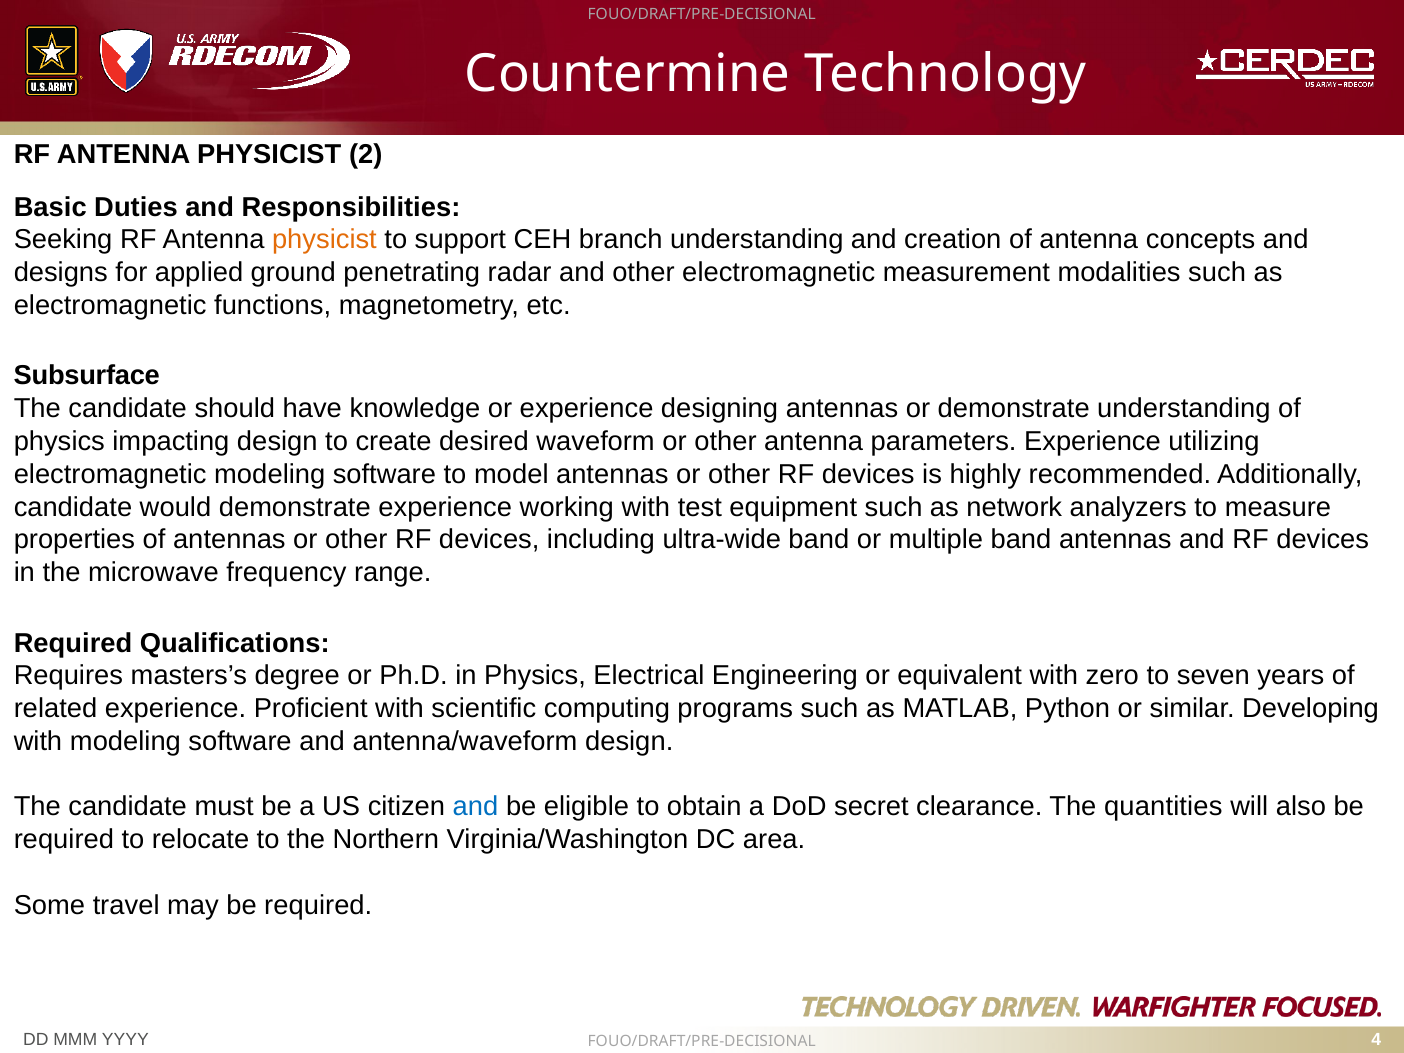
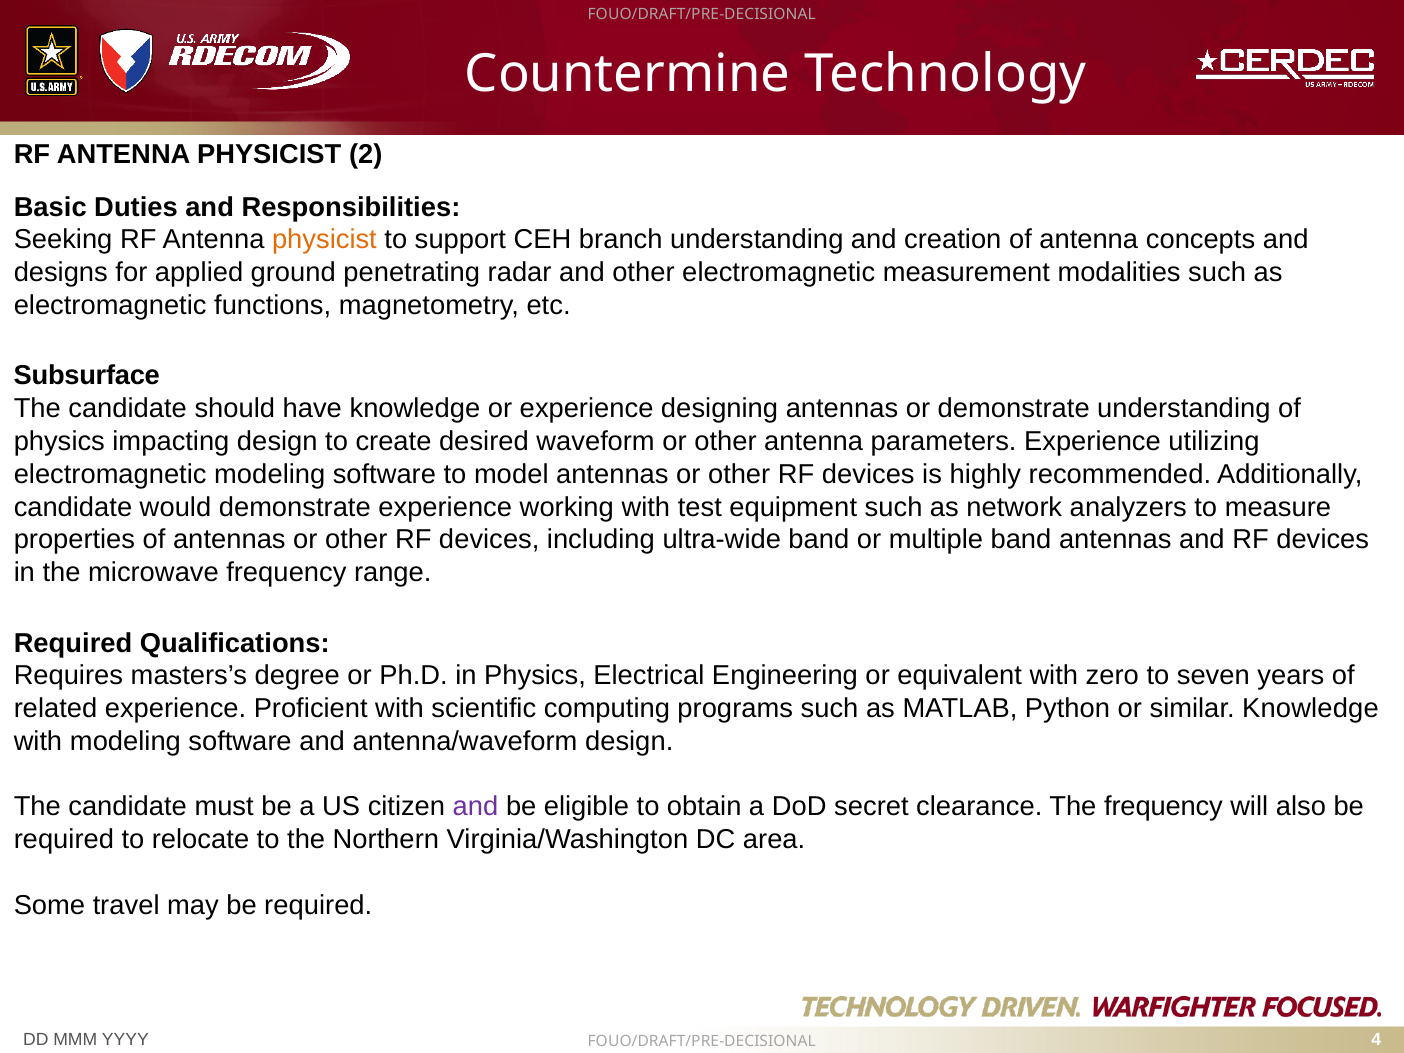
similar Developing: Developing -> Knowledge (1310, 709)
and colour: blue -> purple (476, 807)
The quantities: quantities -> frequency (1163, 807)
